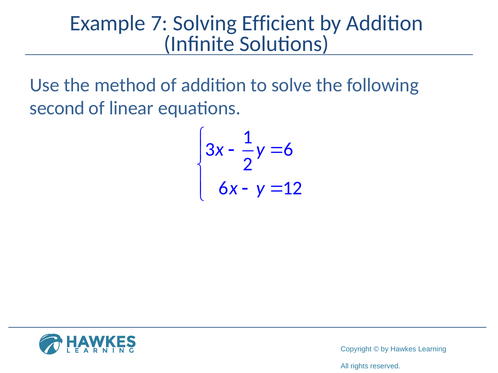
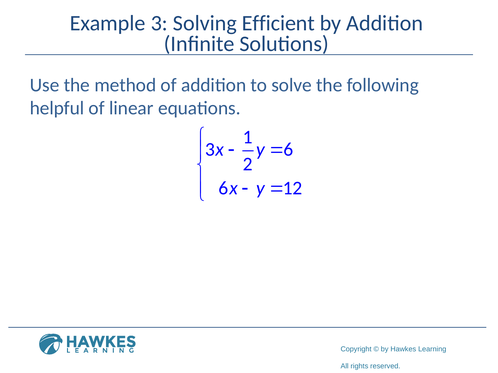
Example 7: 7 -> 3 (159, 23)
second: second -> helpful (57, 108)
